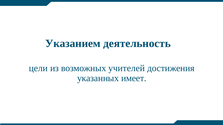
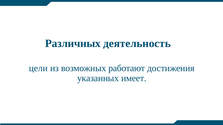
Указанием: Указанием -> Различных (73, 43)
учителей: учителей -> работают (127, 69)
